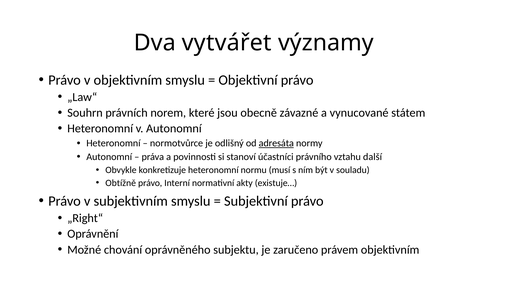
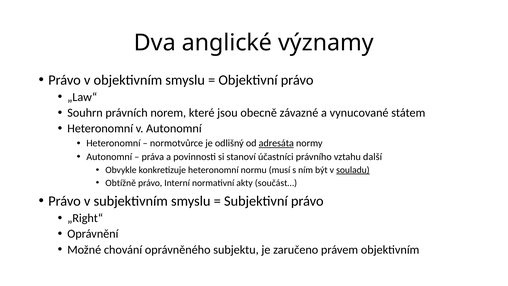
vytvářet: vytvářet -> anglické (227, 43)
souladu underline: none -> present (353, 170)
existuje…: existuje… -> součást… (276, 183)
